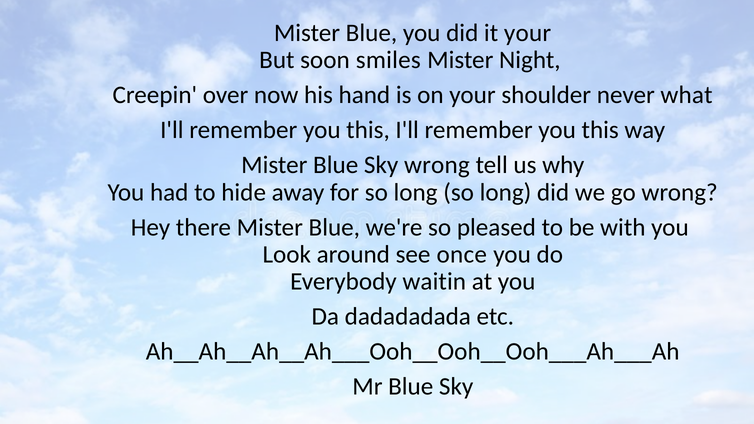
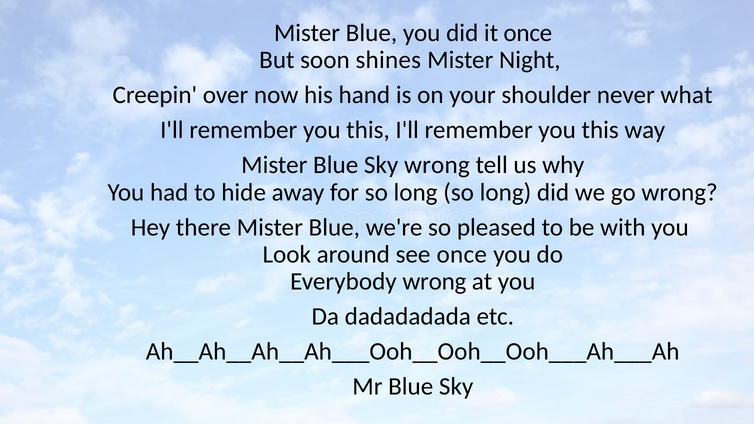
it your: your -> once (528, 33)
smiles: smiles -> shines (388, 60)
Everybody waitin: waitin -> wrong (434, 282)
